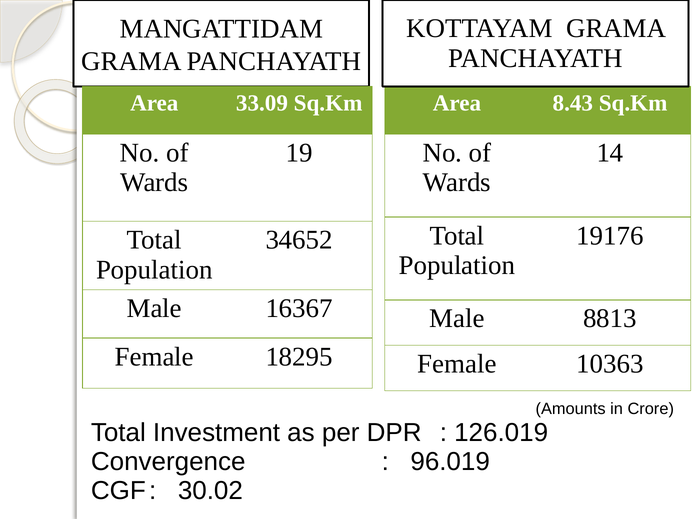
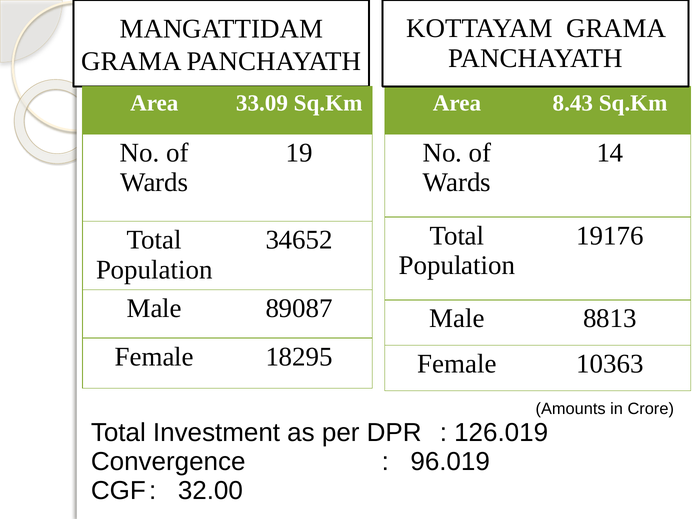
16367: 16367 -> 89087 (299, 309)
30.02: 30.02 -> 32.00 (210, 491)
